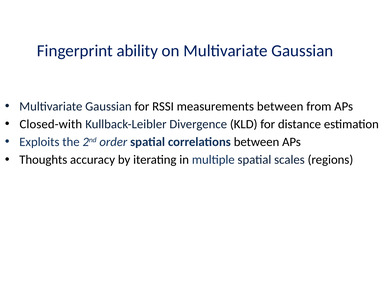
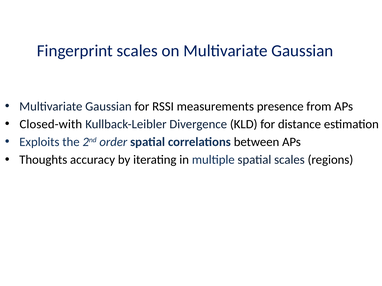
Fingerprint ability: ability -> scales (137, 51)
measurements between: between -> presence (280, 107)
